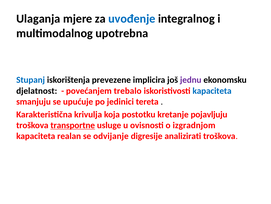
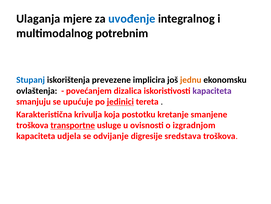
upotrebna: upotrebna -> potrebnim (122, 33)
jednu colour: purple -> orange (191, 80)
djelatnost: djelatnost -> ovlaštenja (37, 91)
trebalo: trebalo -> dizalica (128, 91)
kapaciteta colour: blue -> purple (212, 91)
jedinici underline: none -> present (120, 101)
pojavljuju: pojavljuju -> smanjene (209, 114)
realan: realan -> udjela (69, 136)
analizirati: analizirati -> sredstava (183, 136)
